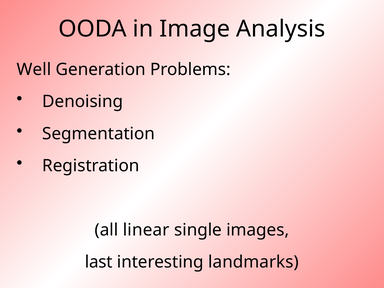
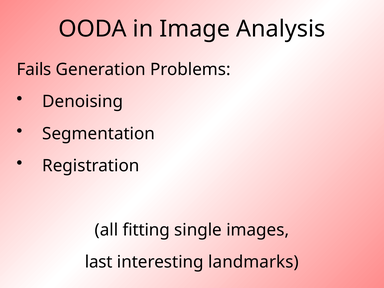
Well: Well -> Fails (34, 70)
linear: linear -> fitting (146, 230)
